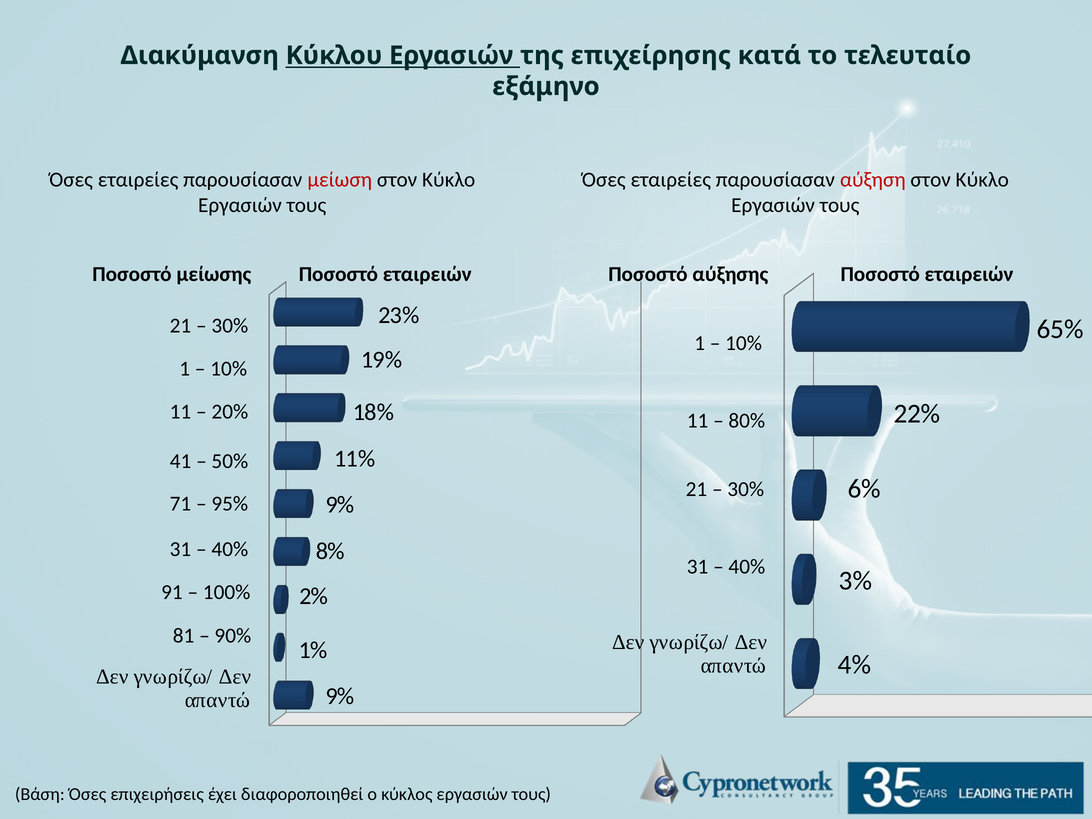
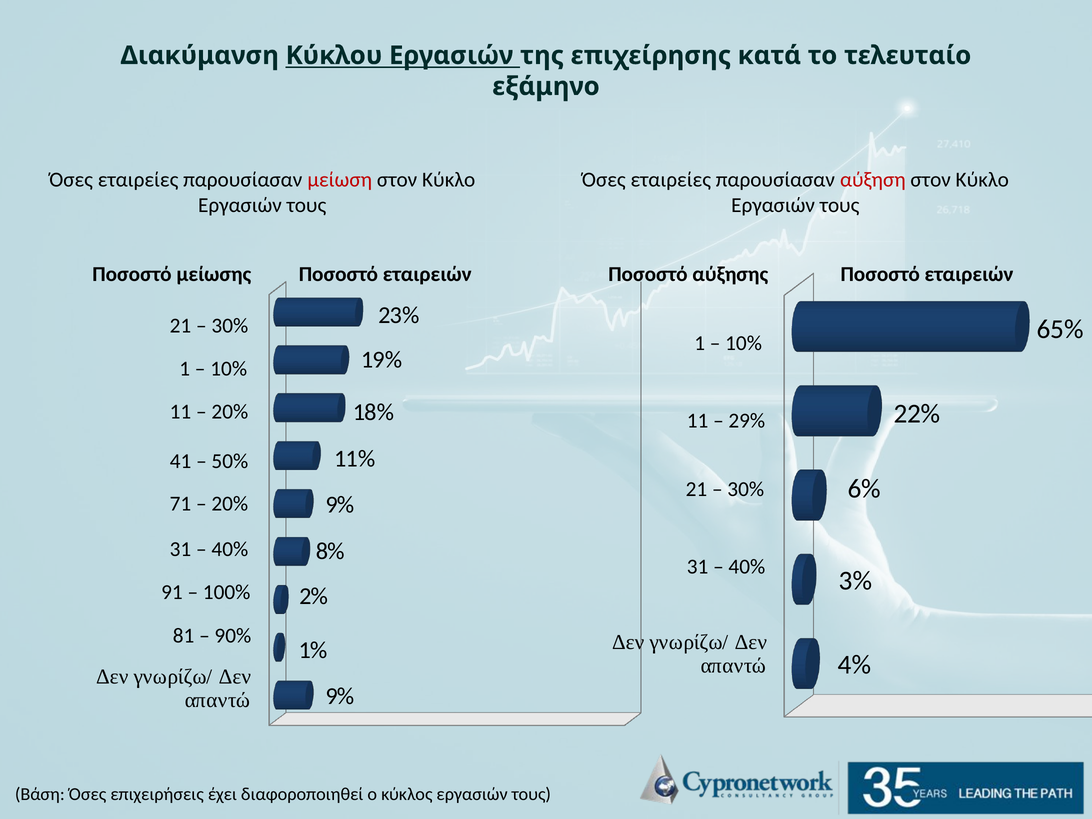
80%: 80% -> 29% (747, 421)
95%: 95% -> 20% (230, 504)
